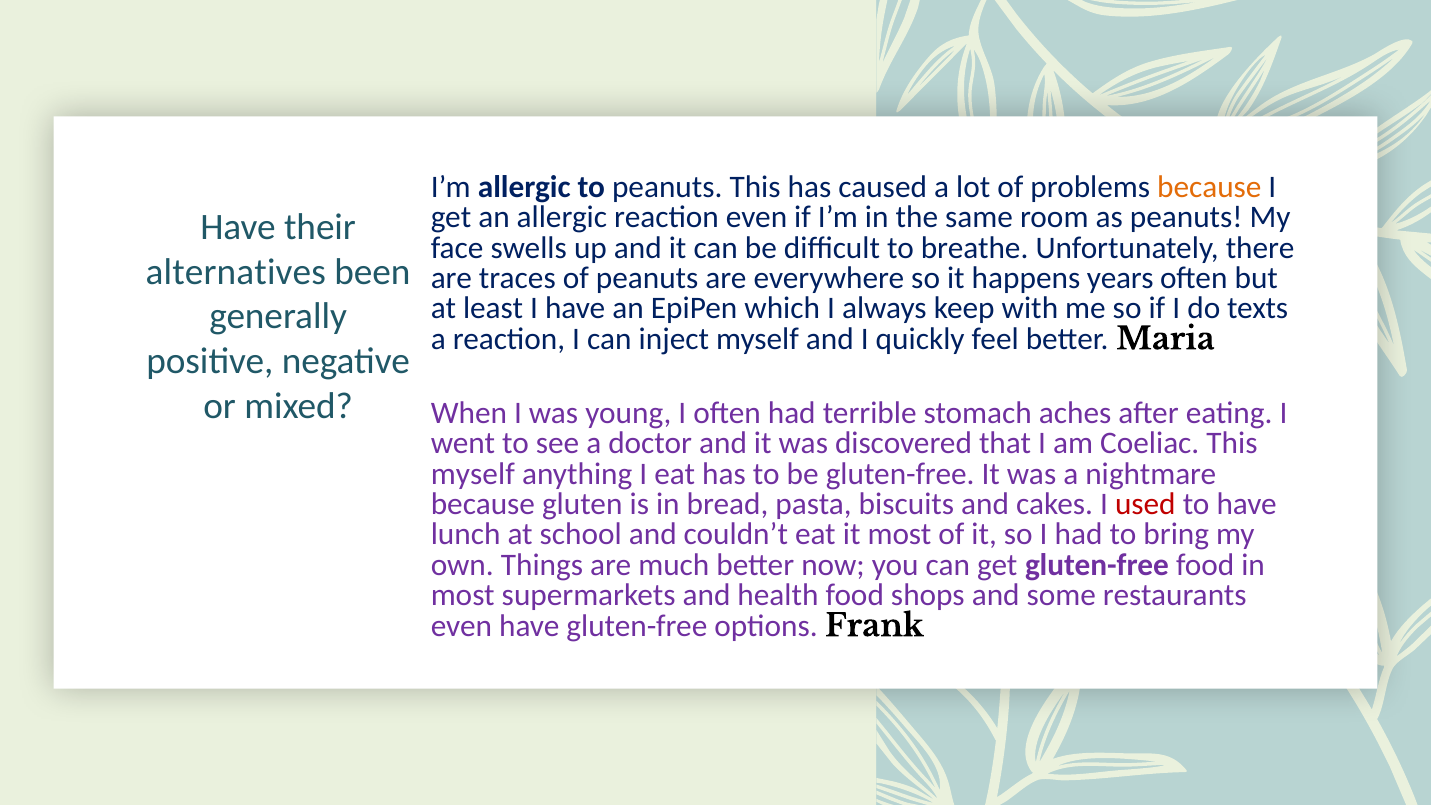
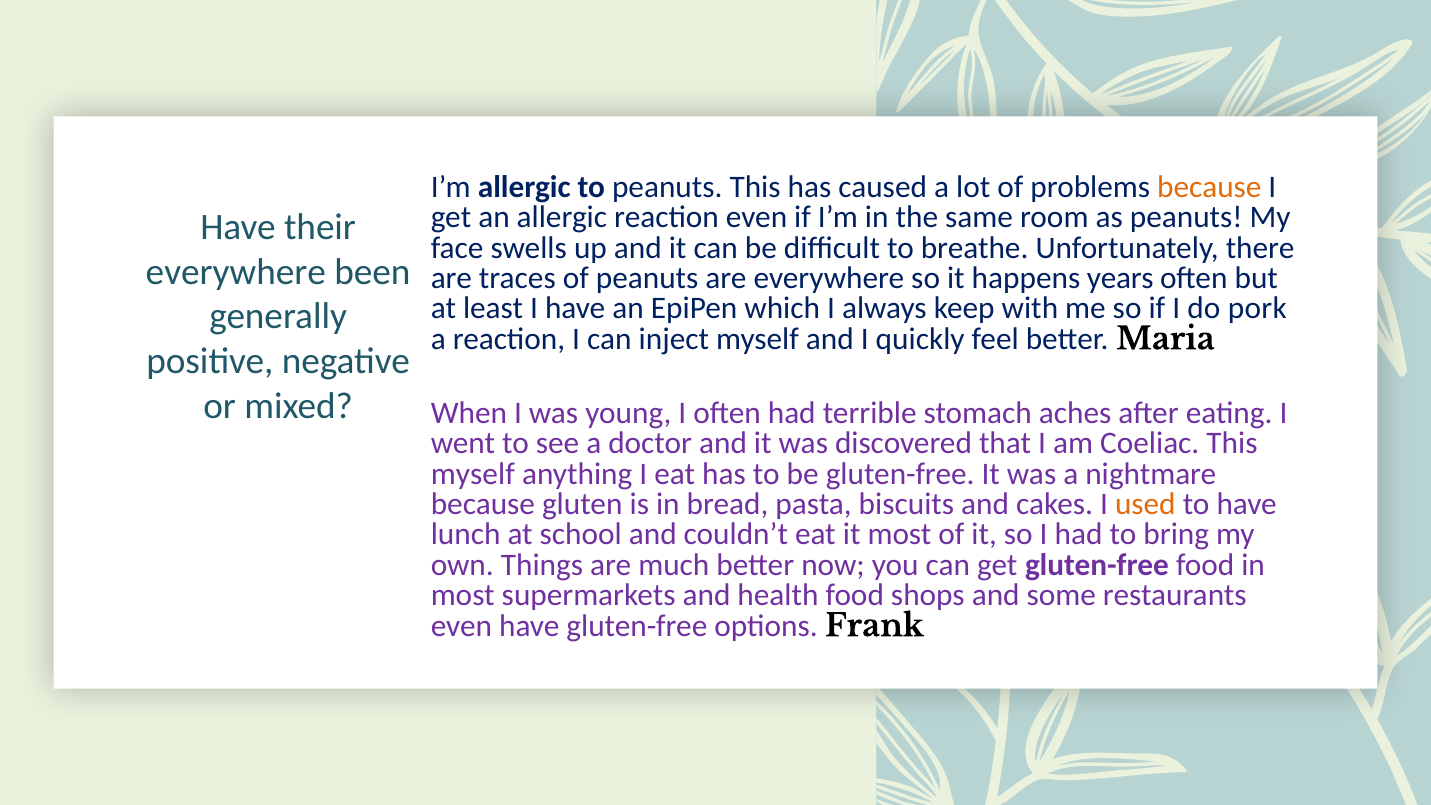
alternatives: alternatives -> everywhere (236, 272)
texts: texts -> pork (1257, 309)
used colour: red -> orange (1145, 504)
